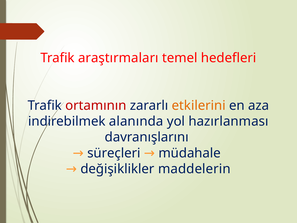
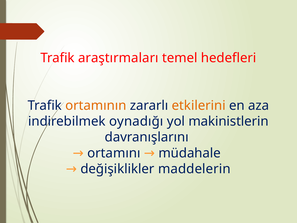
ortamının colour: red -> orange (96, 105)
alanında: alanında -> oynadığı (136, 121)
hazırlanması: hazırlanması -> makinistlerin (229, 121)
süreçleri: süreçleri -> ortamını (114, 153)
